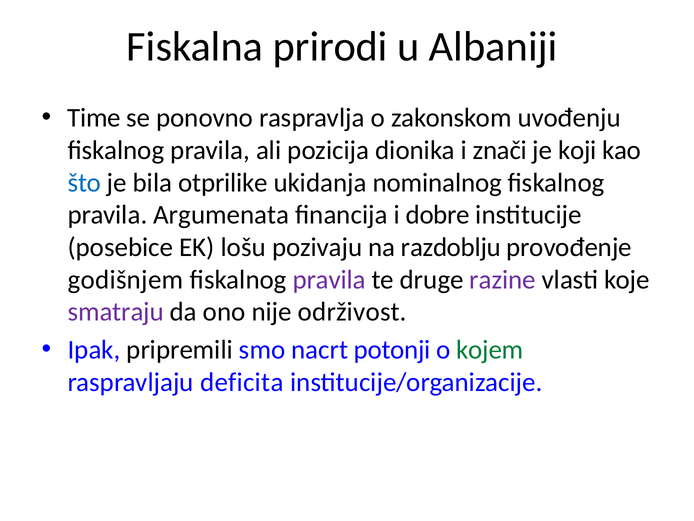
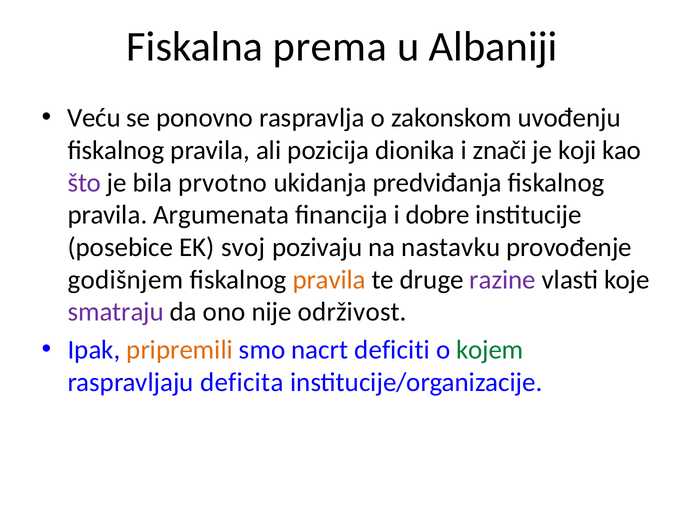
prirodi: prirodi -> prema (330, 47)
Time: Time -> Veću (94, 118)
što colour: blue -> purple (84, 182)
otprilike: otprilike -> prvotno (223, 182)
nominalnog: nominalnog -> predviđanja (437, 182)
lošu: lošu -> svoj (243, 247)
razdoblju: razdoblju -> nastavku (451, 247)
pravila colour: purple -> orange (329, 279)
pripremili colour: black -> orange (180, 349)
potonji: potonji -> deficiti (392, 349)
